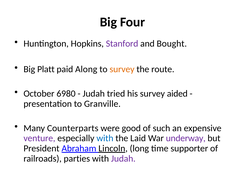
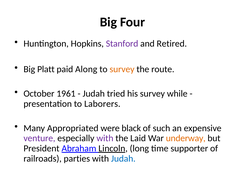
Bought: Bought -> Retired (172, 44)
6980: 6980 -> 1961 (66, 93)
aided: aided -> while (177, 93)
Granville: Granville -> Laborers (102, 104)
Counterparts: Counterparts -> Appropriated (73, 128)
good: good -> black (131, 128)
with colour: blue -> purple (105, 138)
underway colour: purple -> orange (186, 138)
Judah colour: purple -> blue (123, 158)
